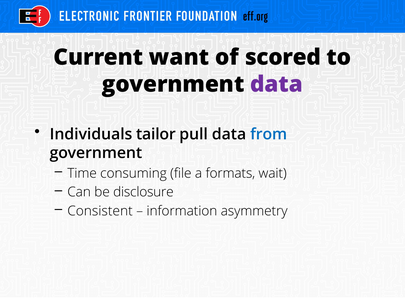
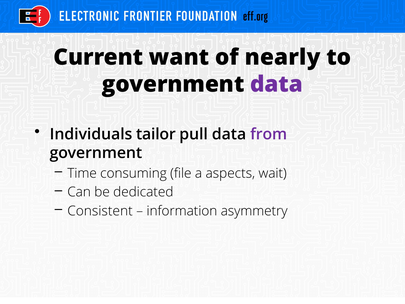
scored: scored -> nearly (283, 57)
from colour: blue -> purple (269, 134)
formats: formats -> aspects (230, 173)
disclosure: disclosure -> dedicated (143, 192)
